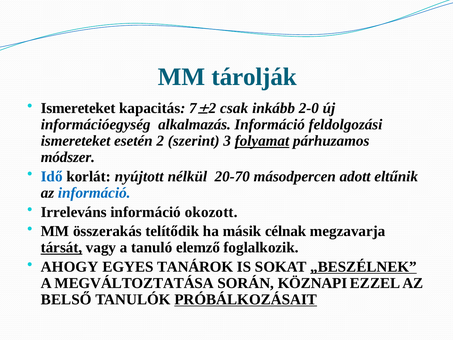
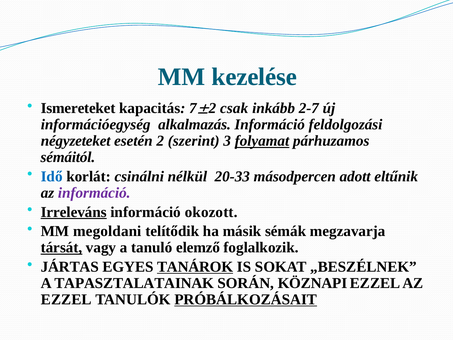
tárolják: tárolják -> kezelése (254, 77)
2-0: 2-0 -> 2-7 (309, 108)
ismereteket: ismereteket -> négyzeteket (76, 141)
módszer: módszer -> sémáitól (68, 157)
nyújtott: nyújtott -> csinálni (139, 176)
20-70: 20-70 -> 20-33 (232, 176)
információ colour: blue -> purple (94, 193)
Irreleváns underline: none -> present (74, 212)
összerakás: összerakás -> megoldani (107, 231)
célnak: célnak -> sémák (286, 231)
AHOGY: AHOGY -> JÁRTAS (70, 267)
TANÁROK underline: none -> present (195, 267)
„BESZÉLNEK underline: present -> none (363, 267)
MEGVÁLTOZTATÁSA: MEGVÁLTOZTATÁSA -> TAPASZTALATAINAK (134, 283)
BELSŐ: BELSŐ -> EZZEL (66, 299)
